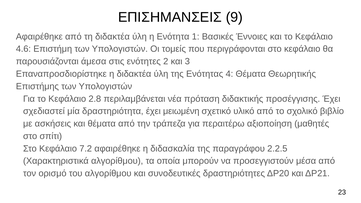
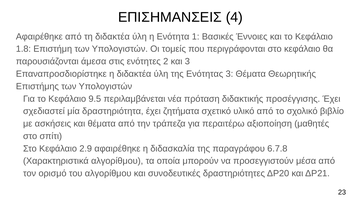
9: 9 -> 4 (234, 17)
4.6: 4.6 -> 1.8 (23, 49)
Ενότητας 4: 4 -> 3 (229, 74)
2.8: 2.8 -> 9.5 (95, 99)
μειωμένη: μειωμένη -> ζητήματα (181, 111)
7.2: 7.2 -> 2.9 (86, 149)
2.2.5: 2.2.5 -> 6.7.8 (277, 149)
